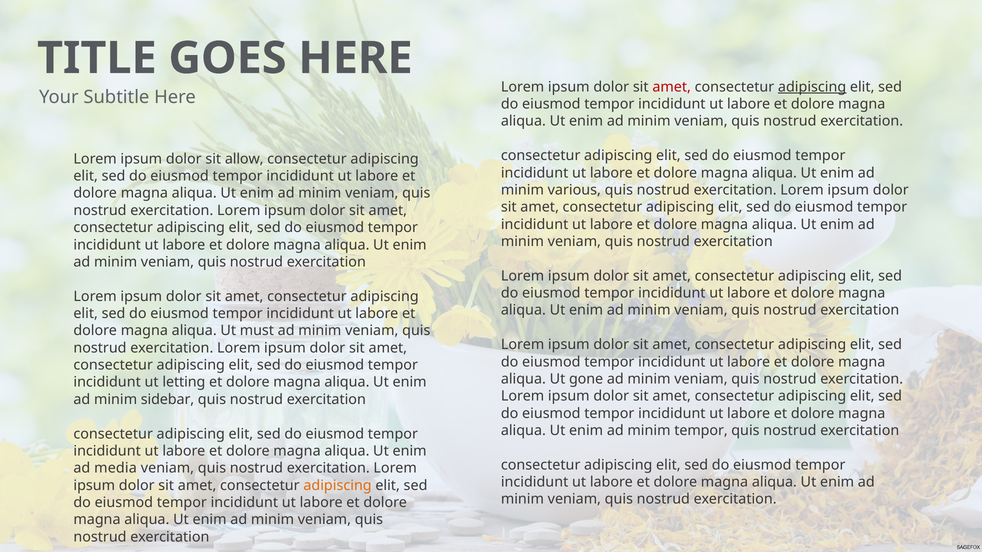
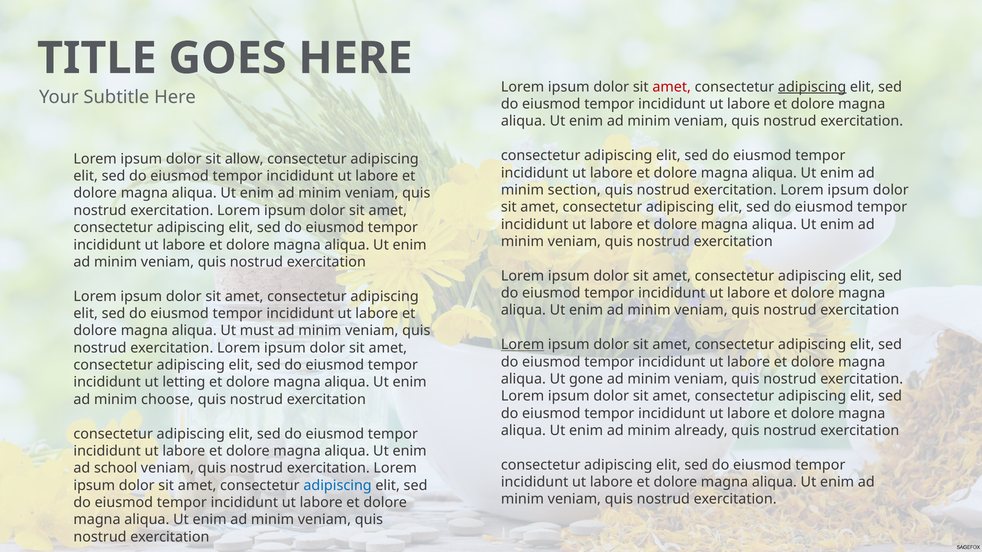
various: various -> section (574, 190)
Lorem underline: none -> present (523, 345)
sidebar: sidebar -> choose (167, 400)
minim tempor: tempor -> already (701, 431)
media: media -> school (116, 468)
adipiscing colour: orange -> blue (338, 486)
